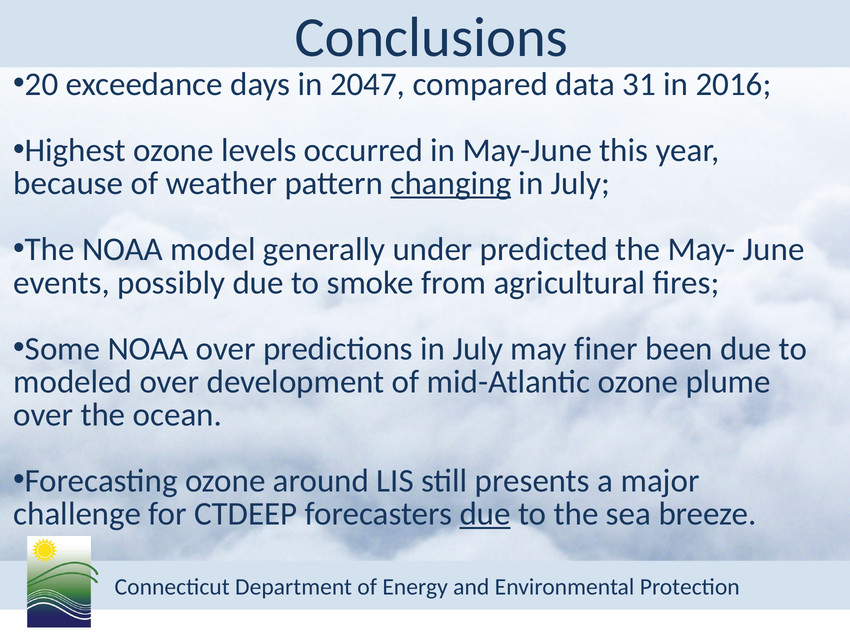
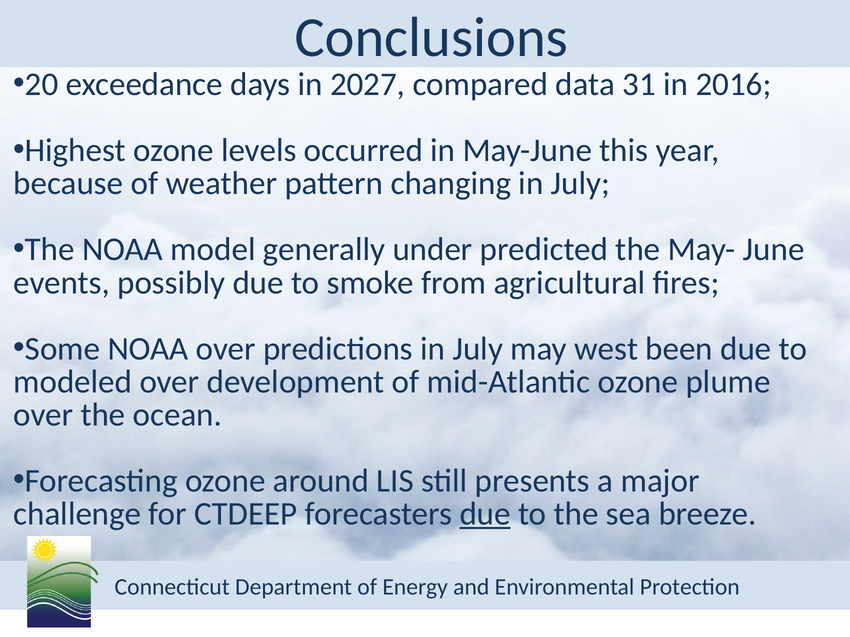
2047: 2047 -> 2027 (368, 84)
changing underline: present -> none (451, 184)
finer: finer -> west (606, 349)
